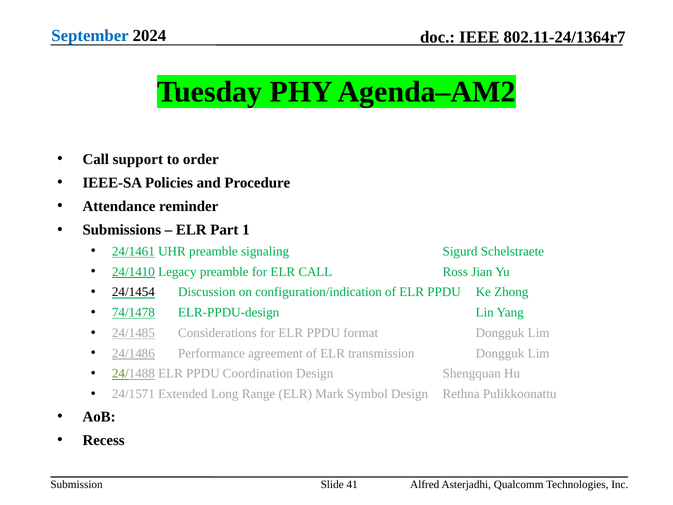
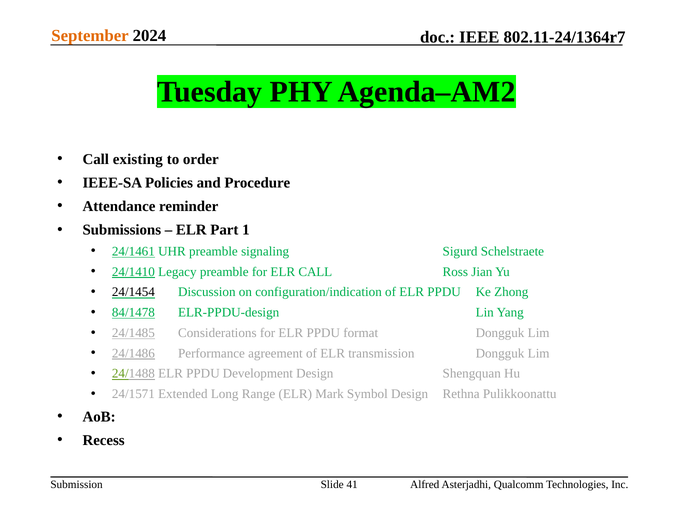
September colour: blue -> orange (90, 36)
support: support -> existing (138, 159)
74/1478: 74/1478 -> 84/1478 (133, 312)
Coordination: Coordination -> Development (258, 373)
